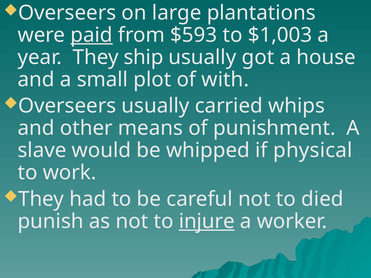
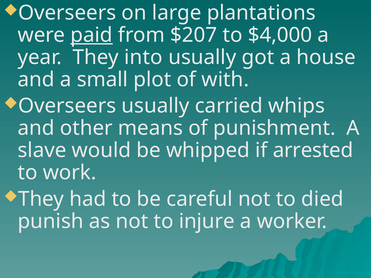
$593: $593 -> $207 (194, 35)
$1,003: $1,003 -> $4,000 (280, 35)
ship: ship -> into (143, 57)
physical: physical -> arrested (313, 151)
injure underline: present -> none (207, 221)
